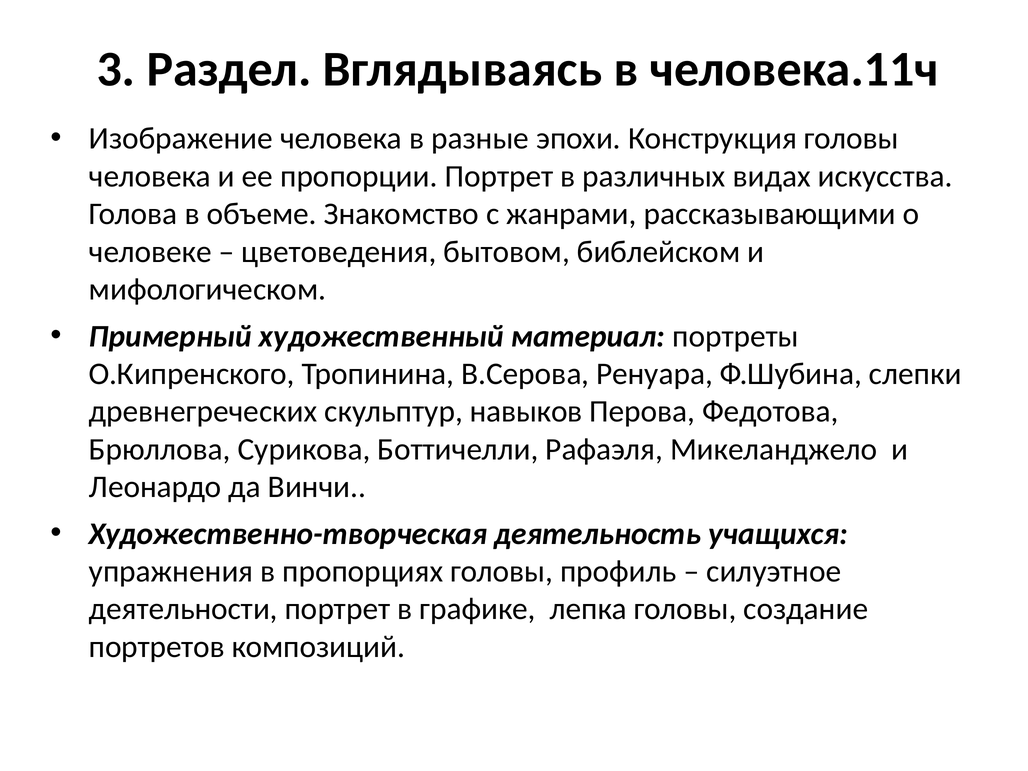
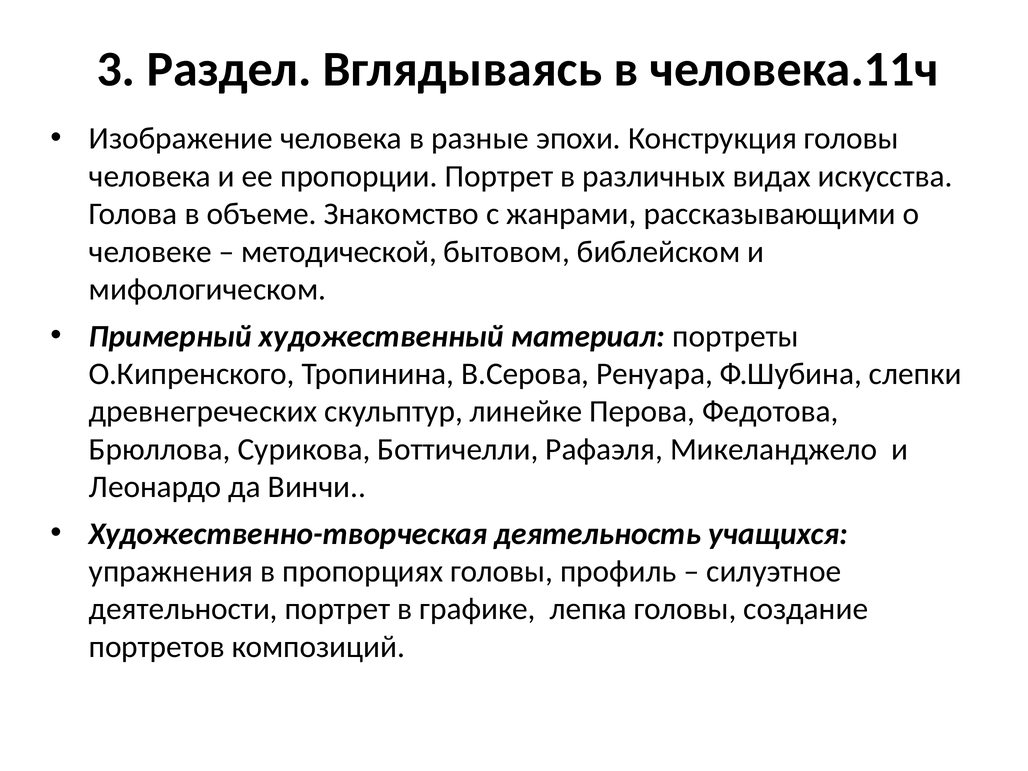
цветоведения: цветоведения -> методической (339, 252)
навыков: навыков -> линейке (526, 412)
